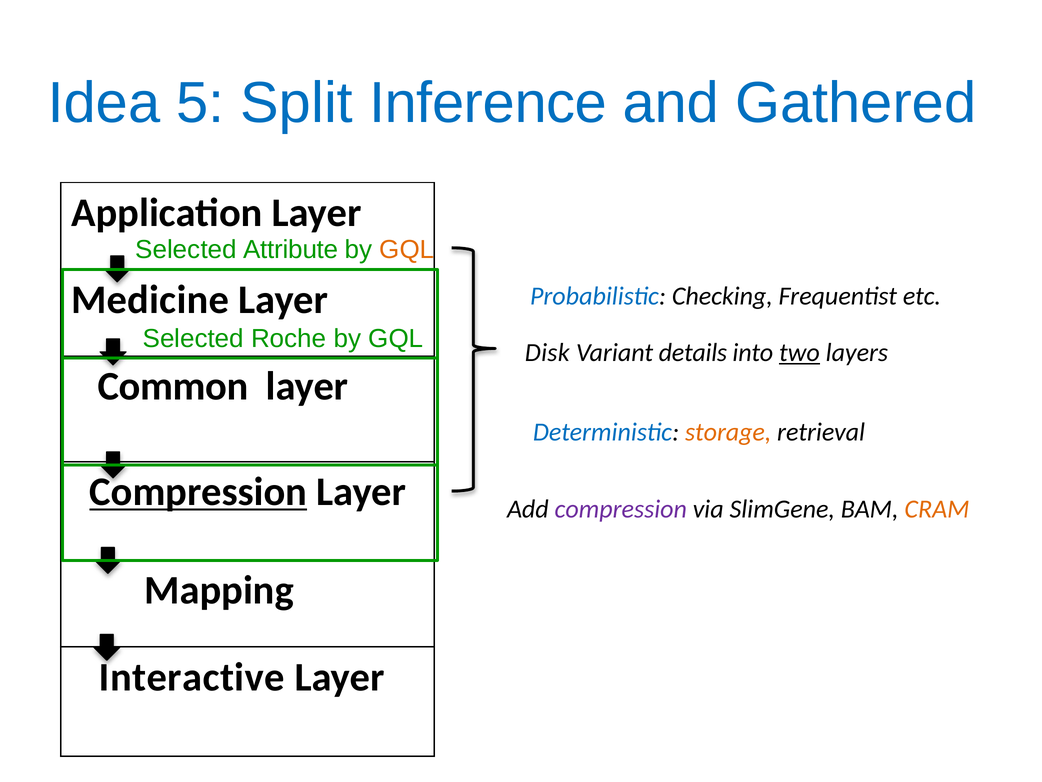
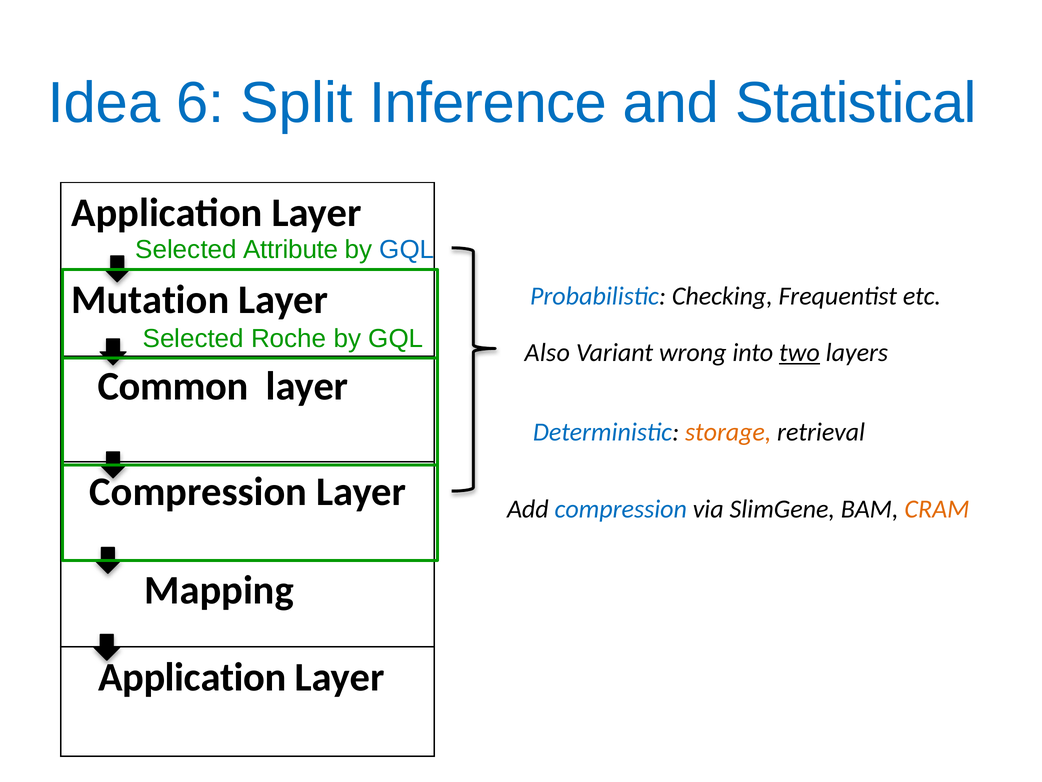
5: 5 -> 6 (200, 103)
Gathered: Gathered -> Statistical (856, 103)
GQL colour: orange -> blue (407, 250)
Medicine: Medicine -> Mutation (150, 300)
Disk: Disk -> Also (547, 352)
details: details -> wrong (693, 352)
Compression underline: present -> none (198, 492)
compression colour: purple -> blue (621, 509)
Interactive: Interactive -> Application (192, 677)
